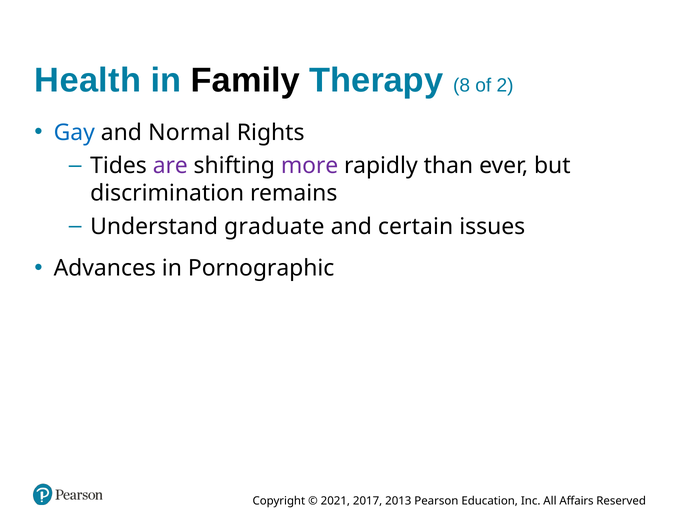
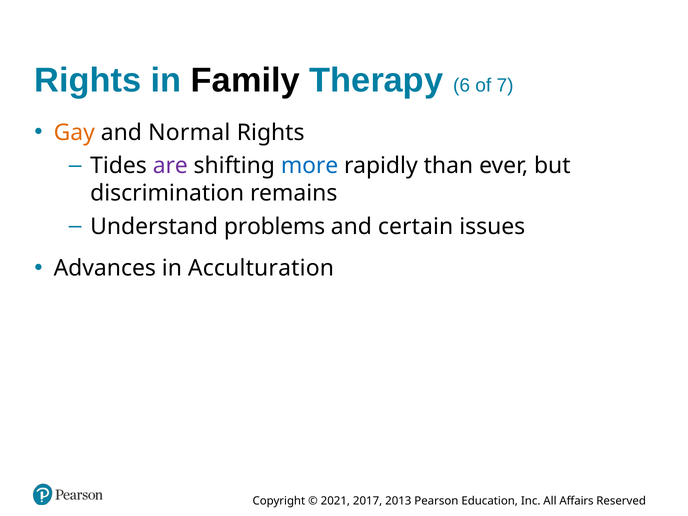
Health: Health -> Rights (88, 80)
8: 8 -> 6 (462, 86)
2: 2 -> 7 (505, 86)
Gay colour: blue -> orange (74, 132)
more colour: purple -> blue (310, 166)
graduate: graduate -> problems (275, 227)
Pornographic: Pornographic -> Acculturation (261, 268)
